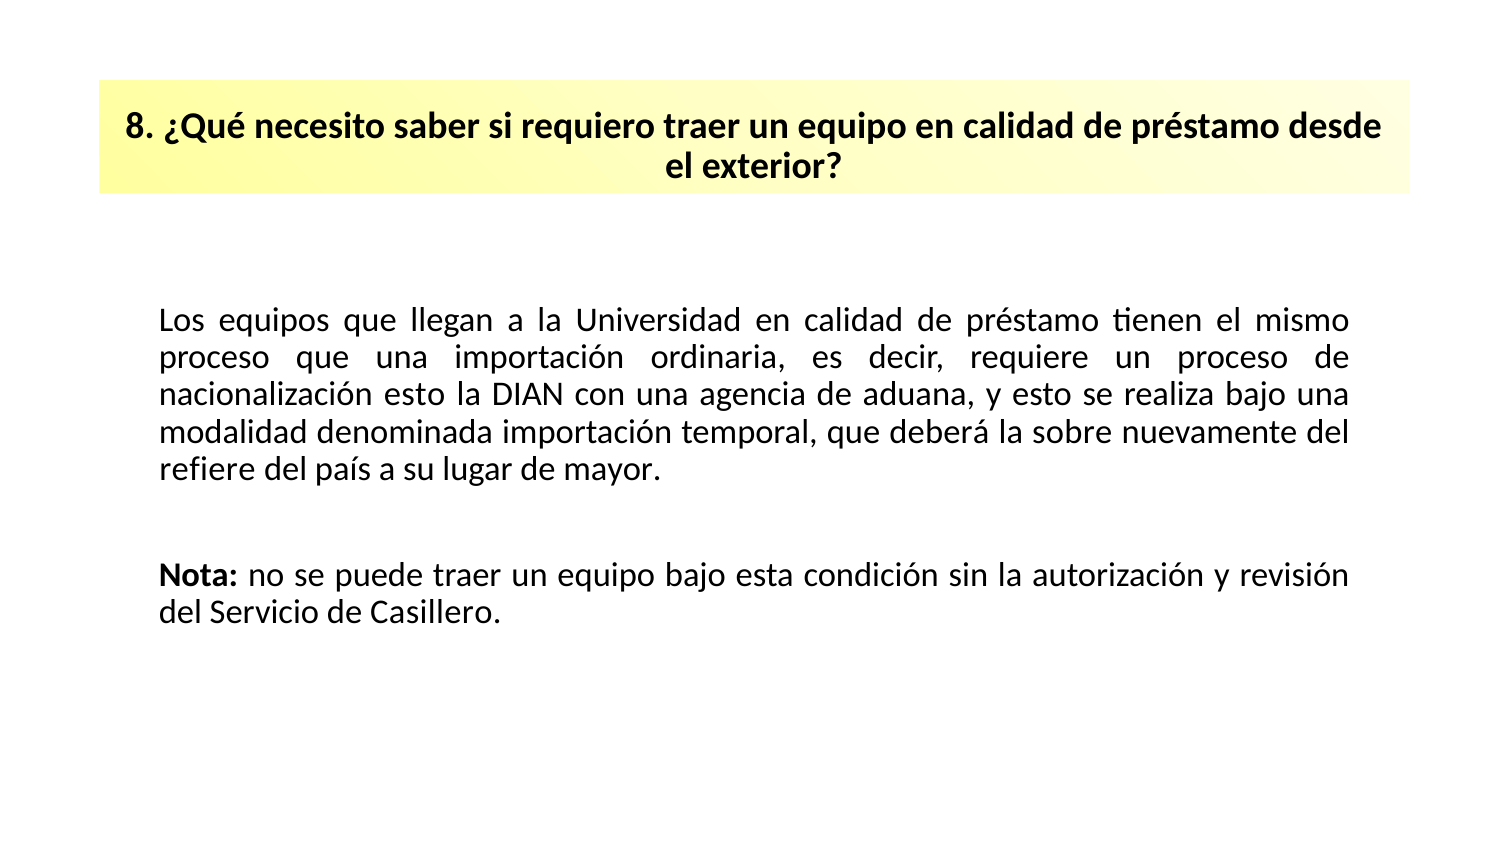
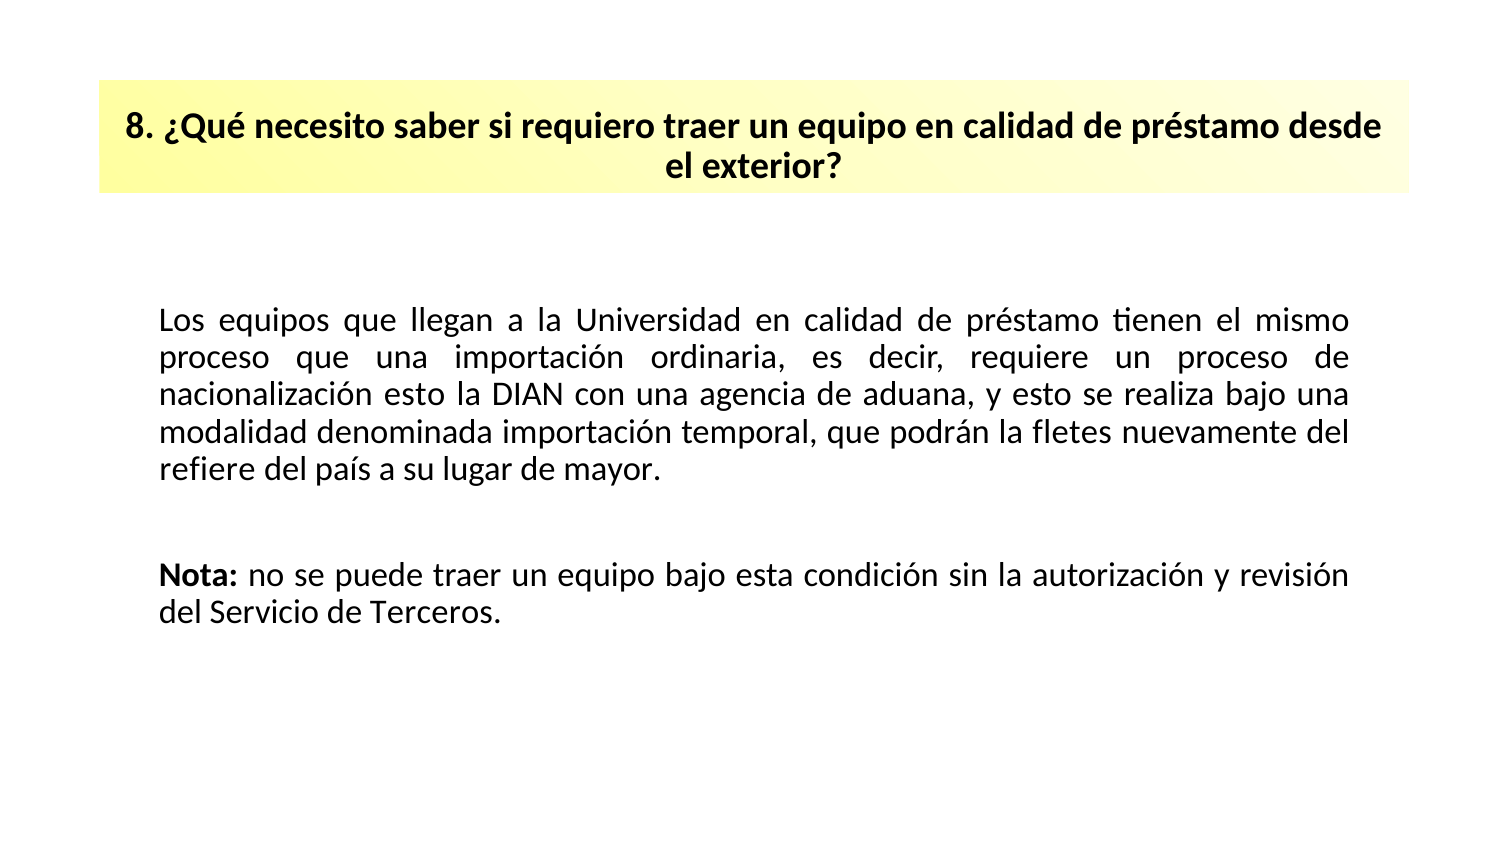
deberá: deberá -> podrán (940, 431)
sobre: sobre -> fletes (1072, 431)
Casillero: Casillero -> Terceros (436, 612)
